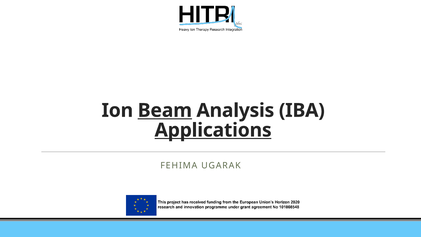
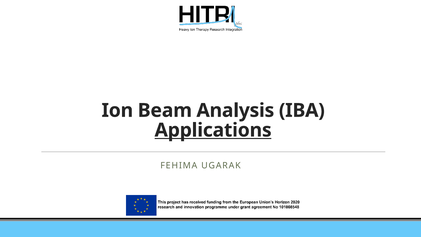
Beam underline: present -> none (165, 110)
